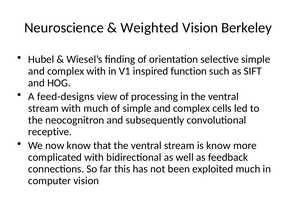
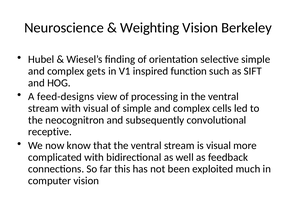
Weighted: Weighted -> Weighting (150, 28)
complex with: with -> gets (96, 71)
with much: much -> visual (96, 108)
is know: know -> visual (219, 145)
